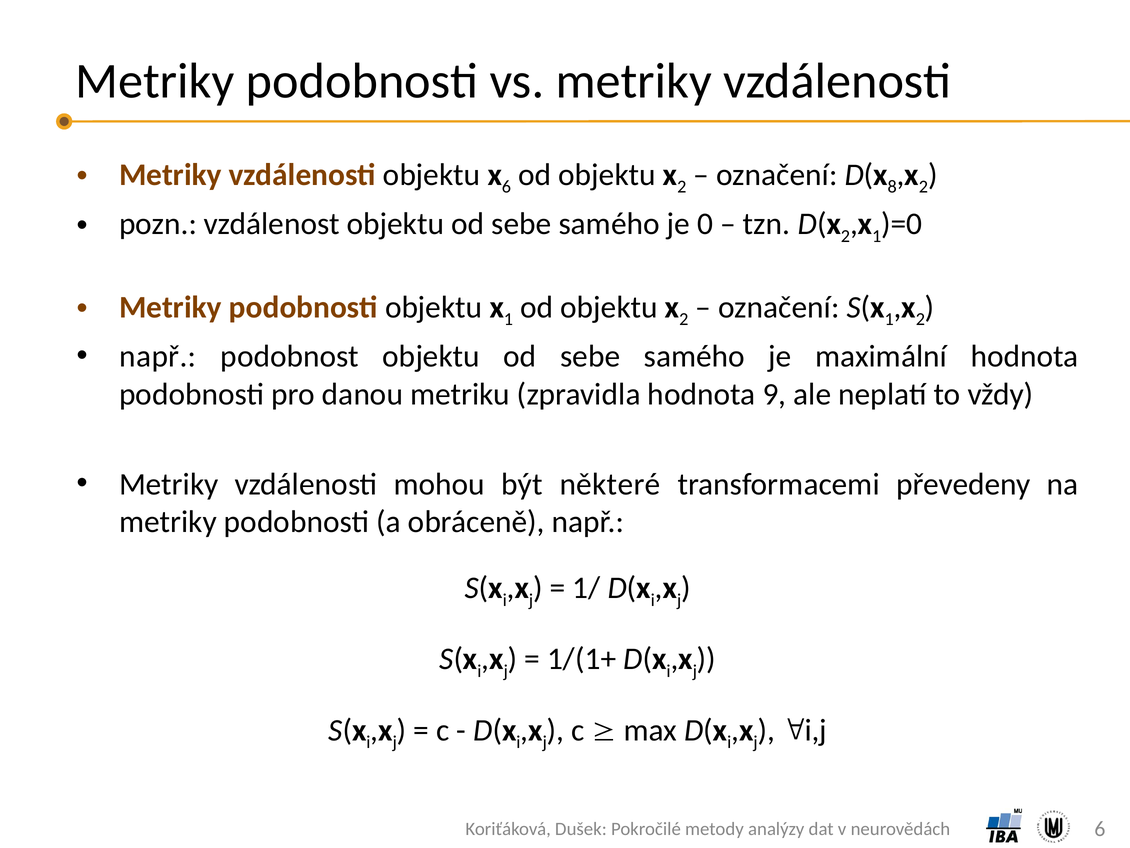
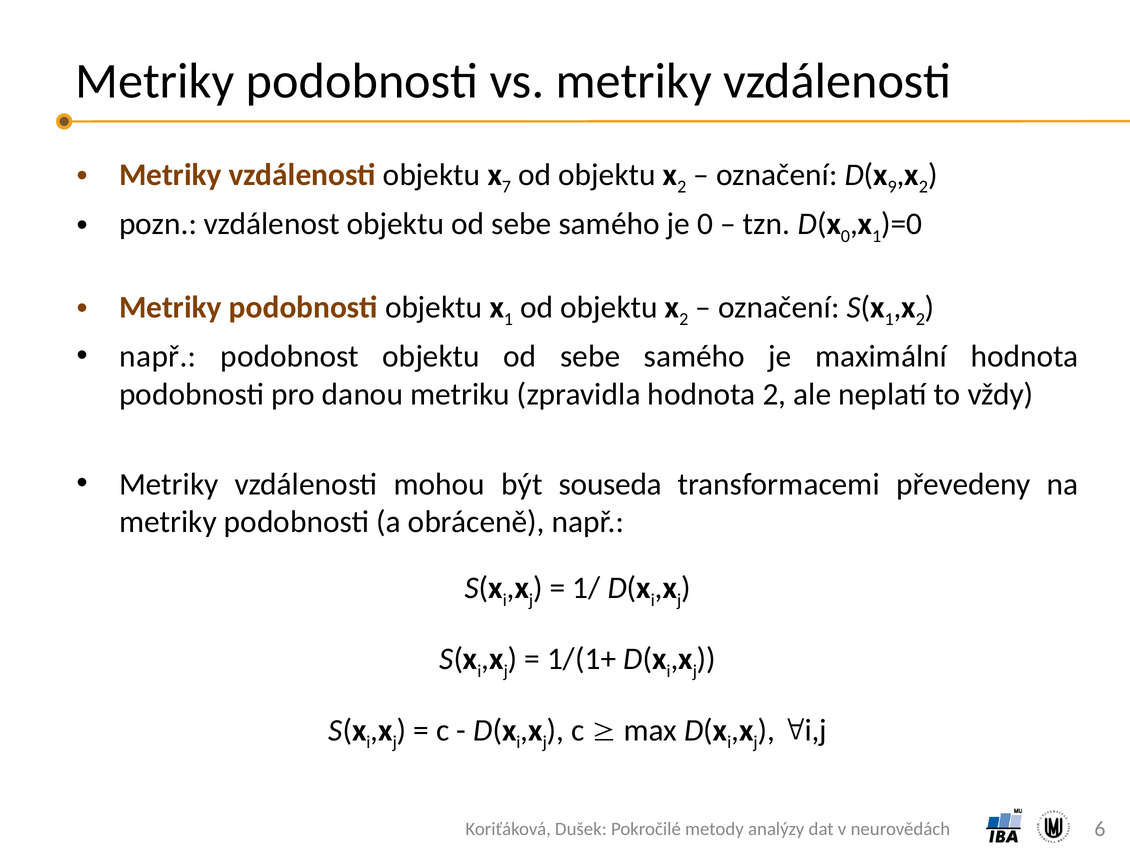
6: 6 -> 7 (506, 187)
8: 8 -> 9 (892, 187)
2: 2 -> 0 (845, 236)
hodnota 9: 9 -> 2 (774, 394)
některé: některé -> souseda (610, 484)
